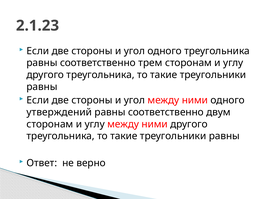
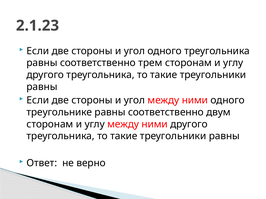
утверждений: утверждений -> треугольнике (59, 112)
